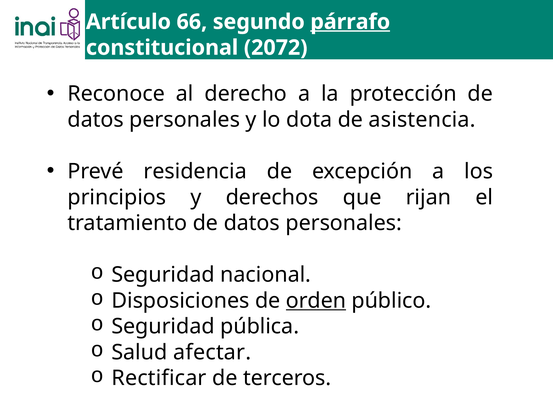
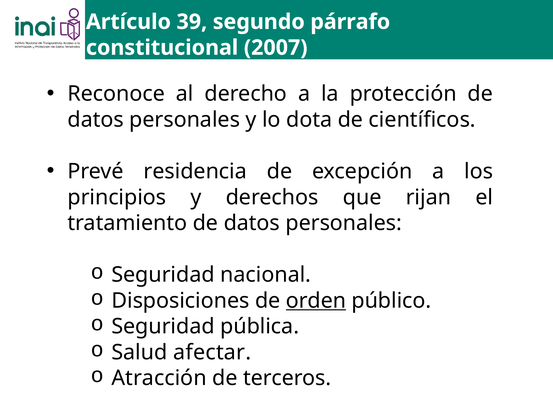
66: 66 -> 39 (192, 22)
párrafo underline: present -> none (350, 22)
2072: 2072 -> 2007 (276, 48)
asistencia: asistencia -> científicos (422, 120)
Rectificar: Rectificar -> Atracción (159, 378)
